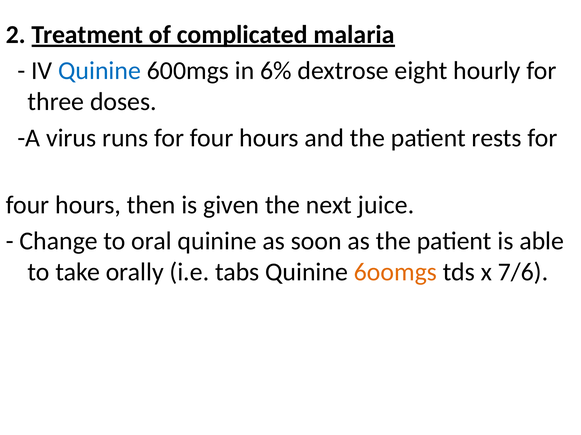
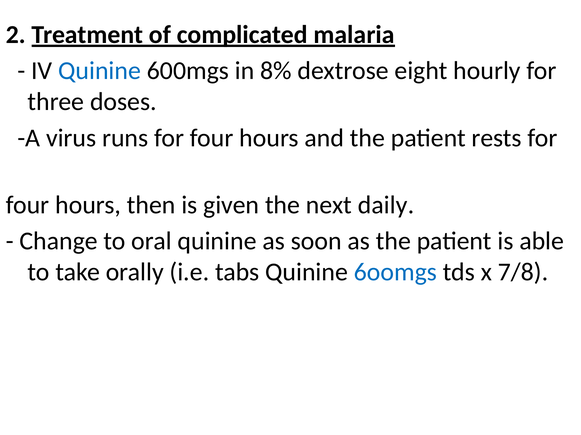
6%: 6% -> 8% (276, 71)
juice: juice -> daily (386, 205)
6oomgs colour: orange -> blue (395, 273)
7/6: 7/6 -> 7/8 (523, 273)
